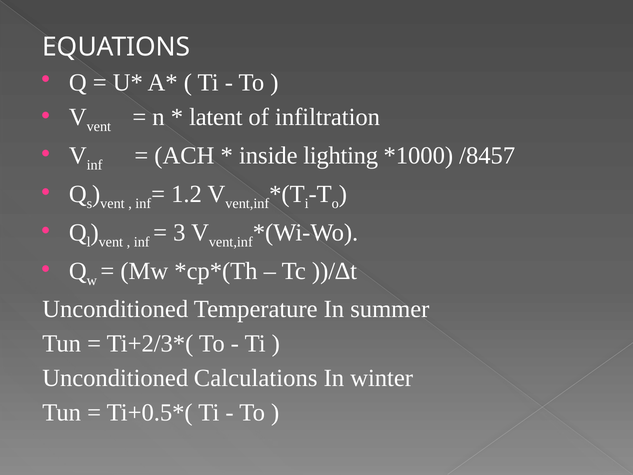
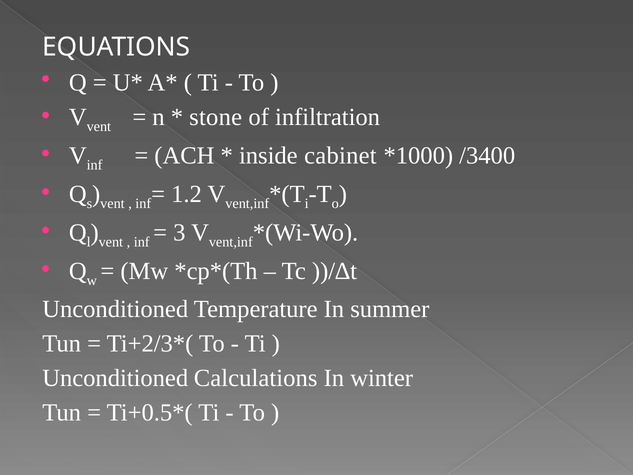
latent: latent -> stone (216, 117)
lighting: lighting -> cabinet (340, 155)
/8457: /8457 -> /3400 (487, 155)
